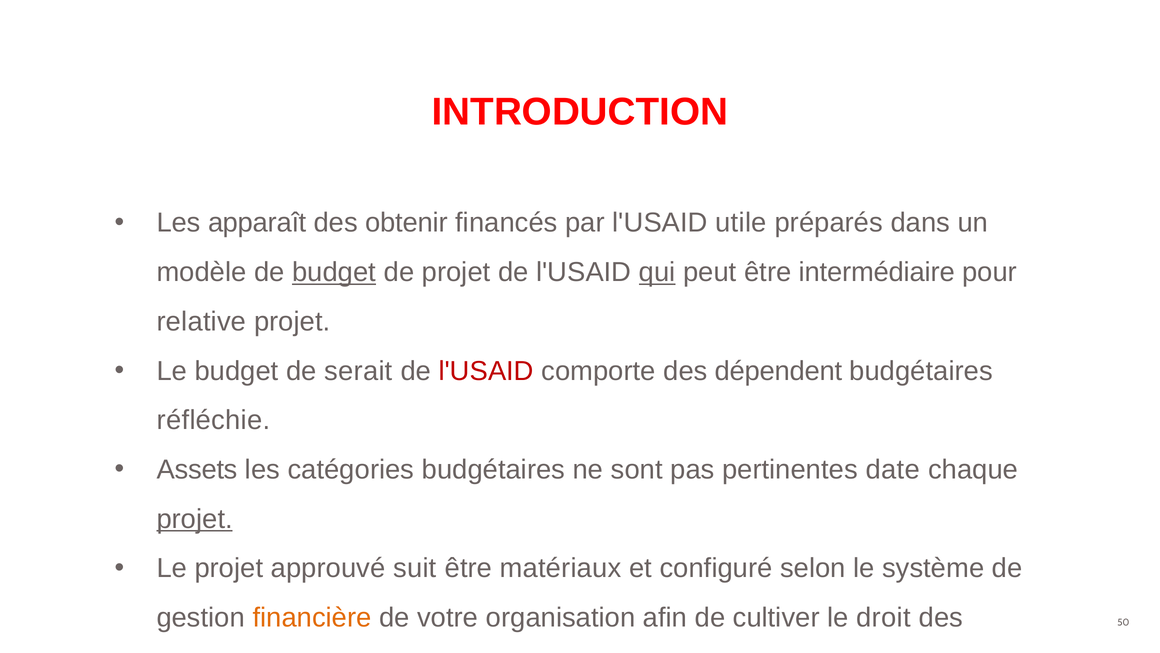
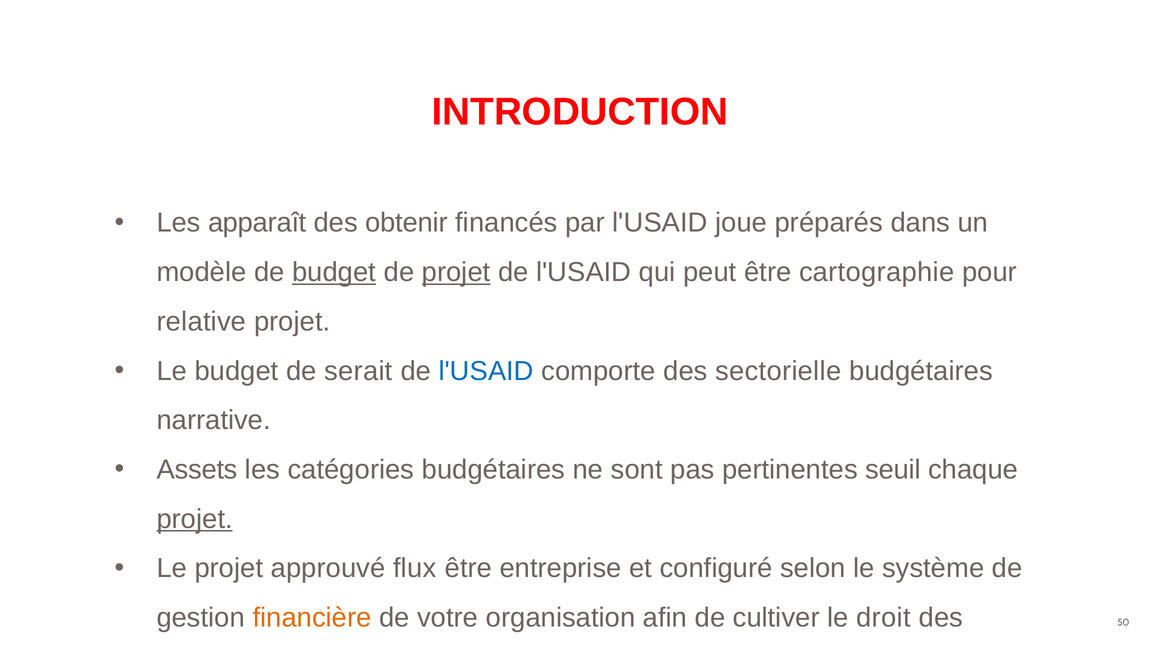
utile: utile -> joue (741, 223)
projet underline: none -> present (456, 272)
qui underline: present -> none (657, 272)
intermédiaire: intermédiaire -> cartographie (877, 272)
l'USAID colour: red -> blue (486, 371)
dépendent: dépendent -> sectorielle (778, 371)
réfléchie: réfléchie -> narrative (214, 420)
date: date -> seuil (893, 469)
suit: suit -> flux (415, 568)
matériaux: matériaux -> entreprise (561, 568)
